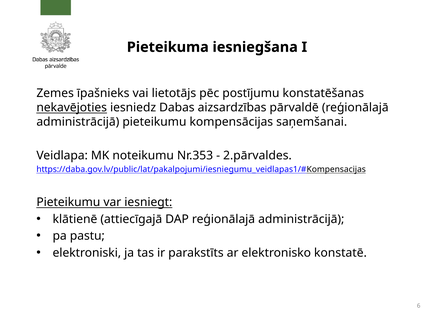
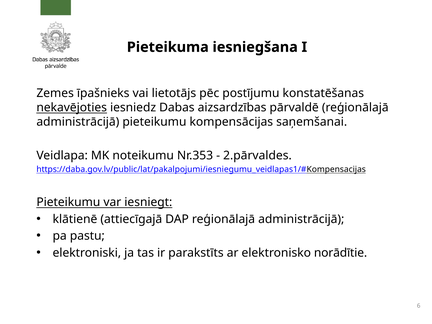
konstatē: konstatē -> norādītie (341, 253)
